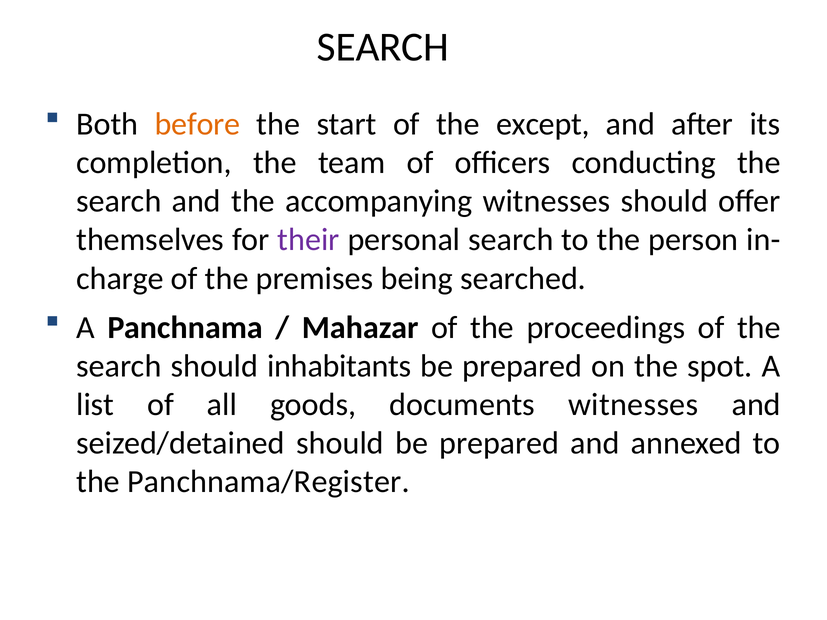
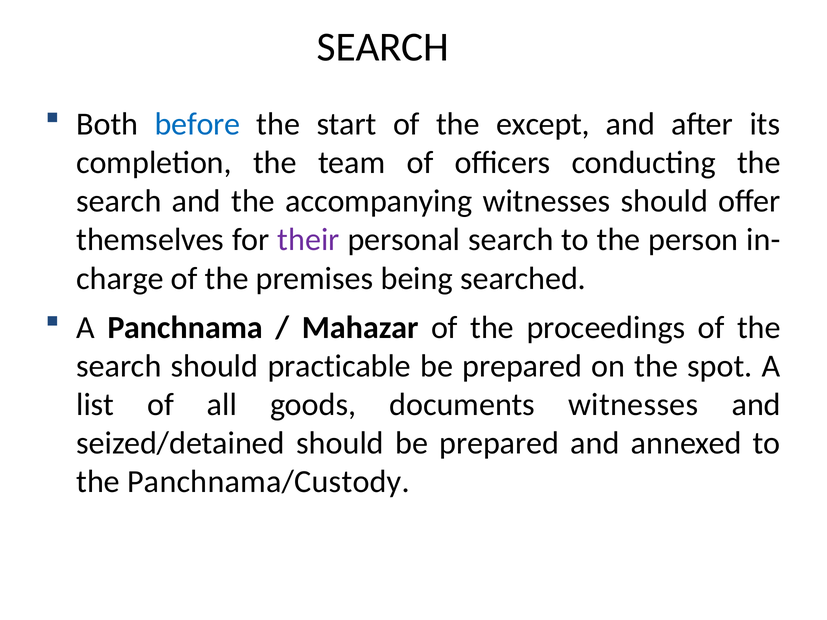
before colour: orange -> blue (198, 124)
inhabitants: inhabitants -> practicable (339, 366)
Panchnama/Register: Panchnama/Register -> Panchnama/Custody (268, 482)
